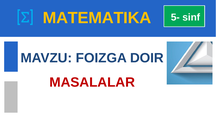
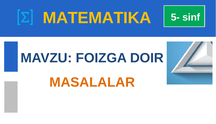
MASALALAR colour: red -> orange (92, 83)
